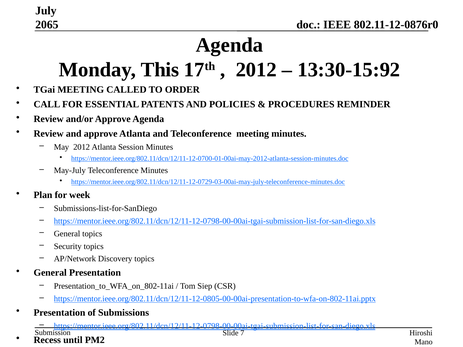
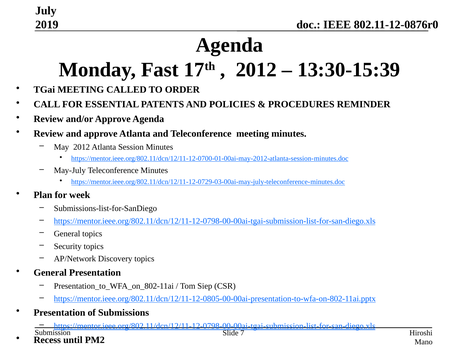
2065: 2065 -> 2019 (47, 25)
This: This -> Fast (160, 70)
13:30-15:92: 13:30-15:92 -> 13:30-15:39 (349, 70)
